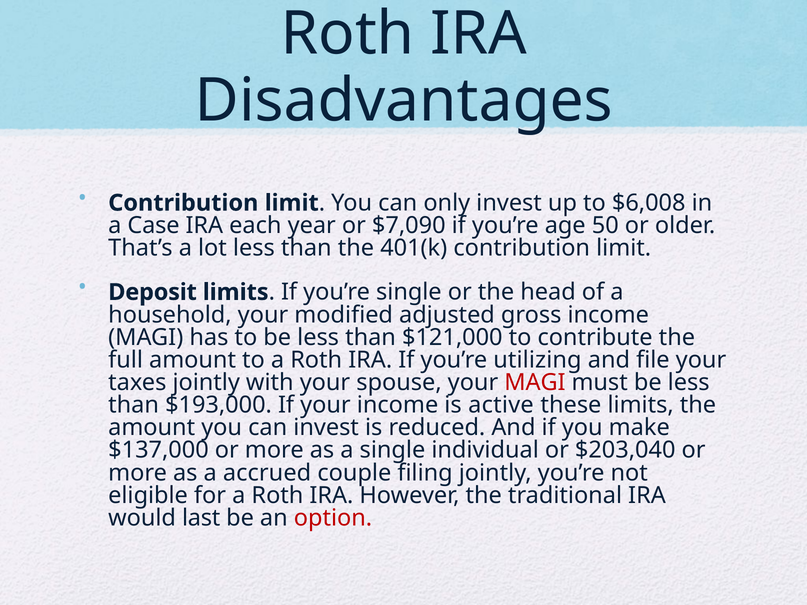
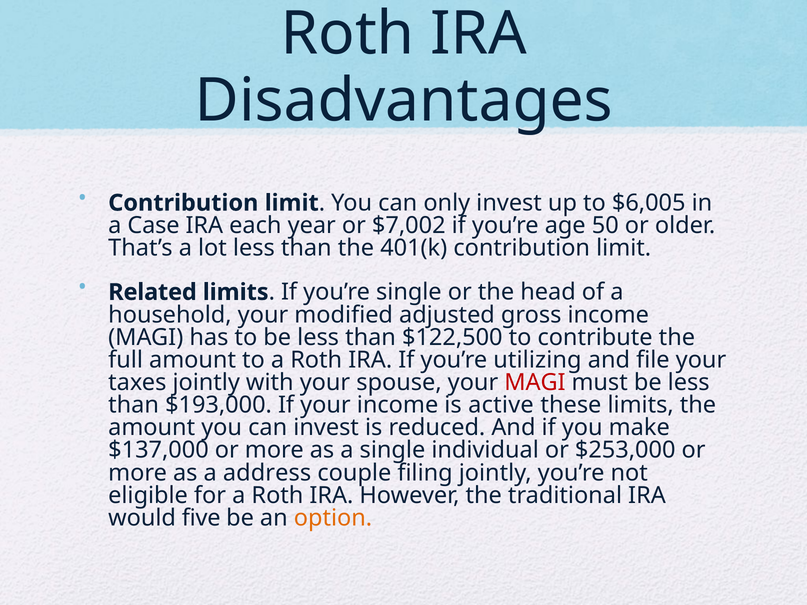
$6,008: $6,008 -> $6,005 (649, 203)
$7,090: $7,090 -> $7,002 (409, 226)
Deposit: Deposit -> Related (152, 292)
$121,000: $121,000 -> $122,500 (452, 337)
$203,040: $203,040 -> $253,000 (625, 450)
accrued: accrued -> address (267, 473)
last: last -> five (201, 518)
option colour: red -> orange (333, 518)
